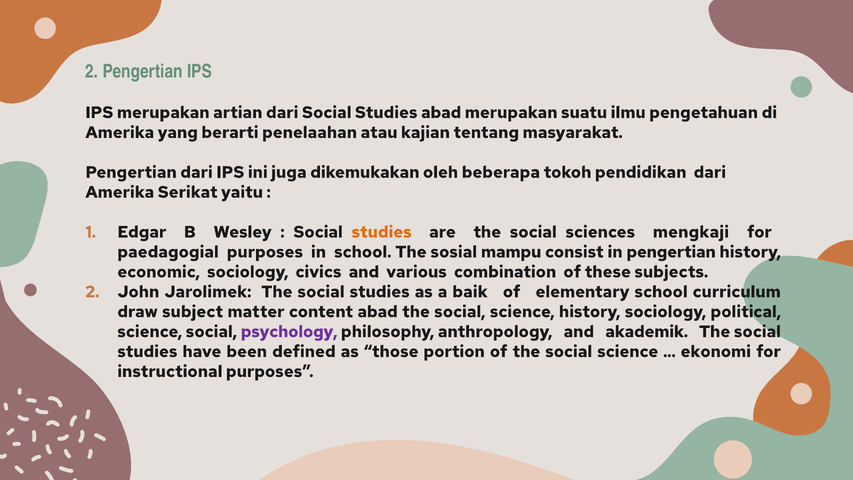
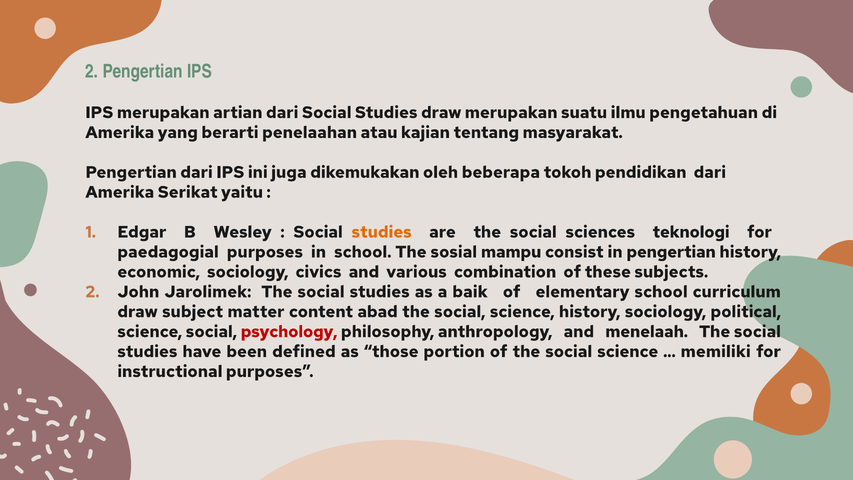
Studies abad: abad -> draw (441, 113)
mengkaji: mengkaji -> teknologi (691, 232)
psychology colour: purple -> red (289, 332)
akademik: akademik -> menelaah (647, 332)
ekonomi: ekonomi -> memiliki (716, 351)
